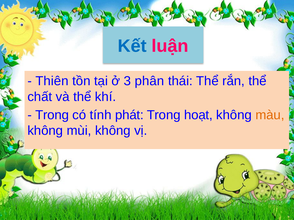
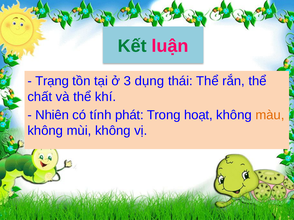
Kết colour: blue -> green (132, 46)
Thiên: Thiên -> Trạng (52, 81)
phân: phân -> dụng (149, 81)
Trong: Trong -> Nhiên (52, 115)
